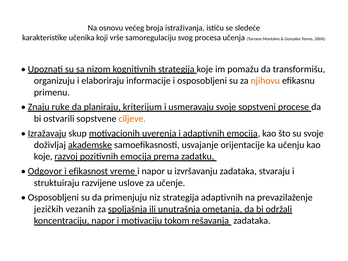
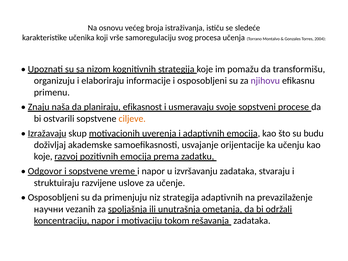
njihovu colour: orange -> purple (265, 81)
ruke: ruke -> naša (61, 107)
kriterijum: kriterijum -> efikasnost (142, 107)
su svoje: svoje -> budu (314, 133)
akademske underline: present -> none (90, 145)
i efikasnost: efikasnost -> sopstvene (88, 171)
jezičkih: jezičkih -> научни (49, 209)
